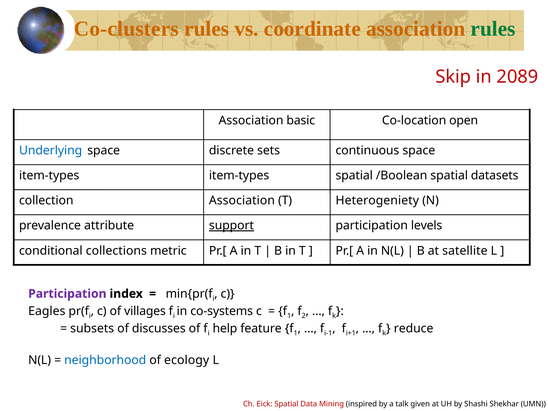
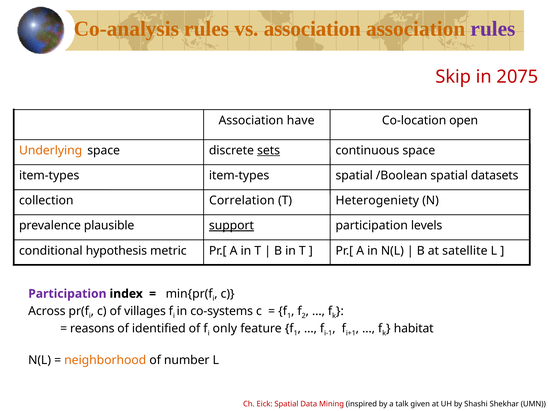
Co-clusters: Co-clusters -> Co-analysis (126, 29)
vs coordinate: coordinate -> association (312, 29)
rules colour: green -> purple (493, 29)
2089: 2089 -> 2075 (517, 77)
basic: basic -> have (301, 120)
Underlying colour: blue -> orange (51, 150)
sets underline: none -> present (269, 150)
Association: Association -> Correlation (242, 201)
attribute: attribute -> plausible (109, 226)
collections: collections -> hypothesis (116, 251)
Eagles: Eagles -> Across (47, 311)
subsets: subsets -> reasons (92, 329)
discusses: discusses -> identified (159, 329)
help: help -> only (225, 329)
reduce: reduce -> habitat (414, 329)
neighborhood colour: blue -> orange (105, 360)
ecology: ecology -> number (187, 360)
